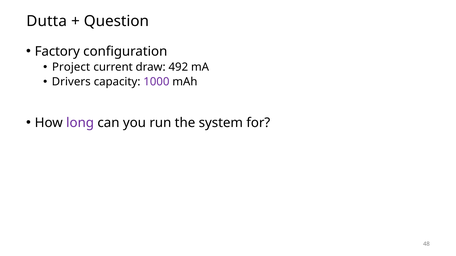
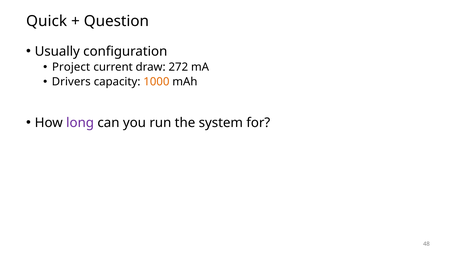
Dutta: Dutta -> Quick (47, 21)
Factory: Factory -> Usually (57, 52)
492: 492 -> 272 (178, 67)
1000 colour: purple -> orange (156, 82)
